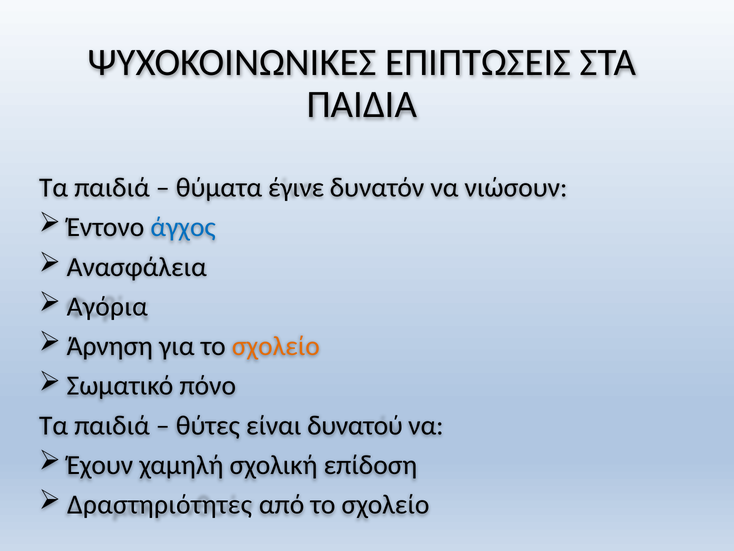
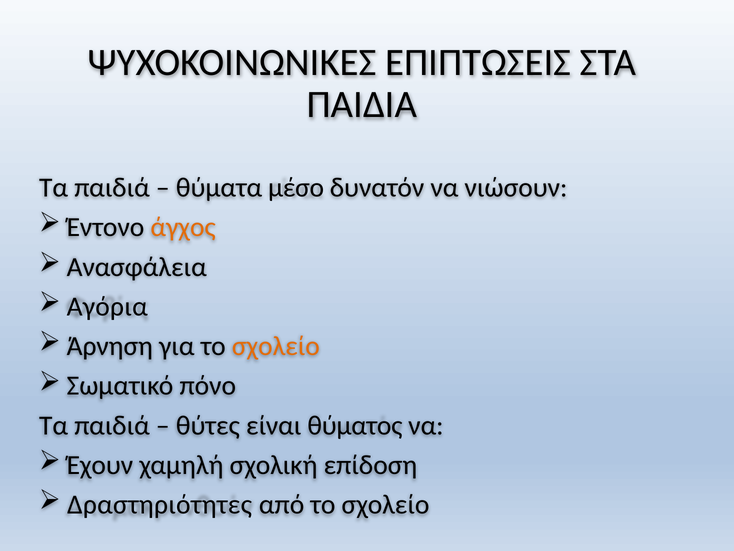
έγινε: έγινε -> μέσο (296, 188)
άγχος colour: blue -> orange (183, 227)
δυνατού: δυνατού -> θύματος (355, 425)
